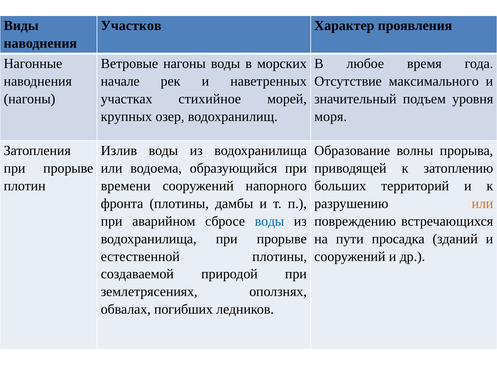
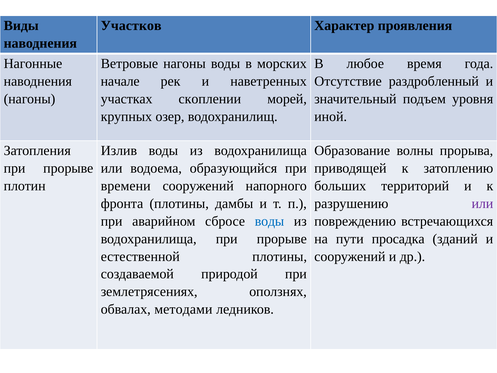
максимального: максимального -> раздробленный (434, 81)
стихийное: стихийное -> скоплении (210, 99)
моря: моря -> иной (331, 117)
или colour: orange -> purple (482, 203)
погибших: погибших -> методами (183, 309)
